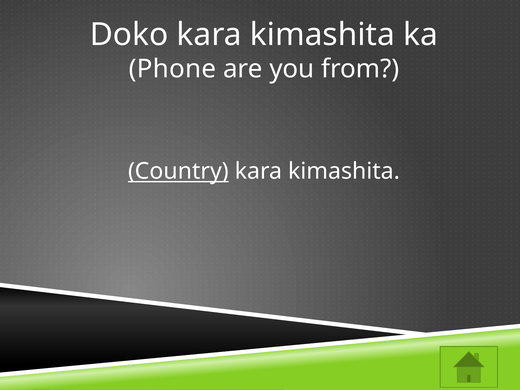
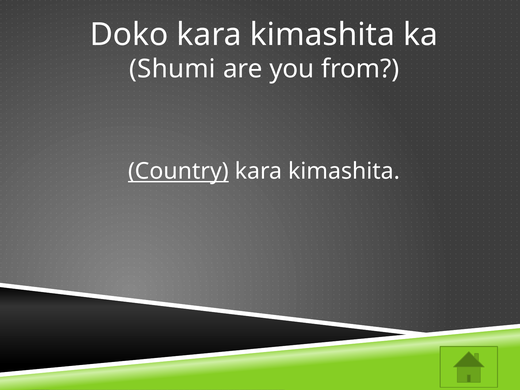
Phone: Phone -> Shumi (172, 69)
